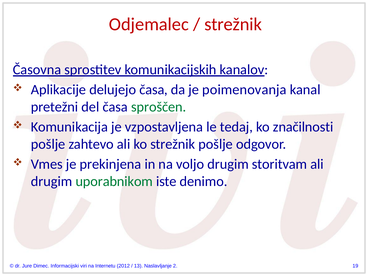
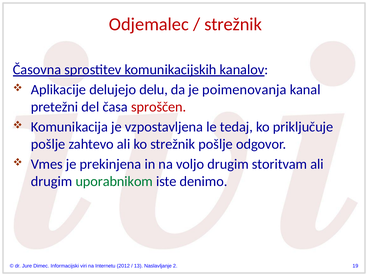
delujejo časa: časa -> delu (154, 90)
sproščen colour: green -> red (159, 107)
značilnosti: značilnosti -> priključuje (303, 127)
